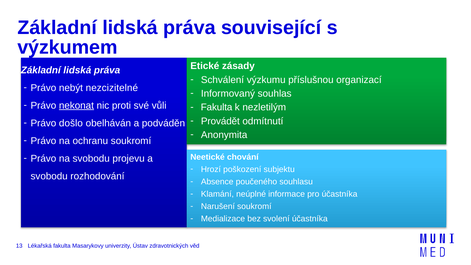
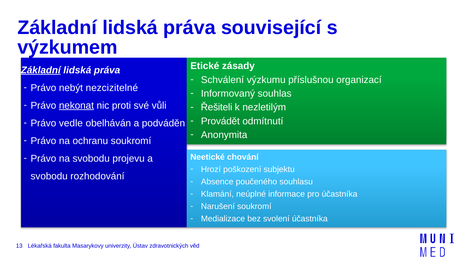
Základní underline: none -> present (41, 70)
Fakulta: Fakulta -> Řešiteli (217, 107)
došlo: došlo -> vedle (71, 123)
